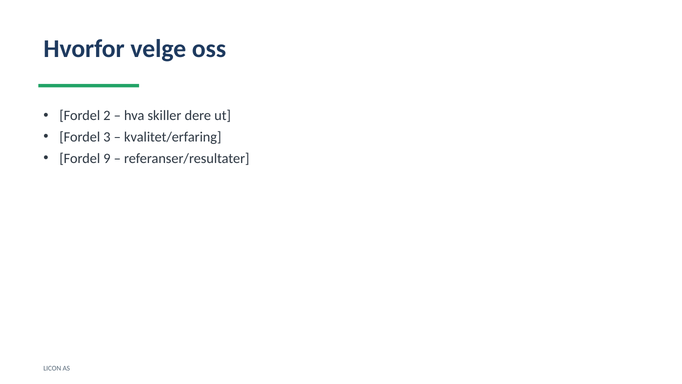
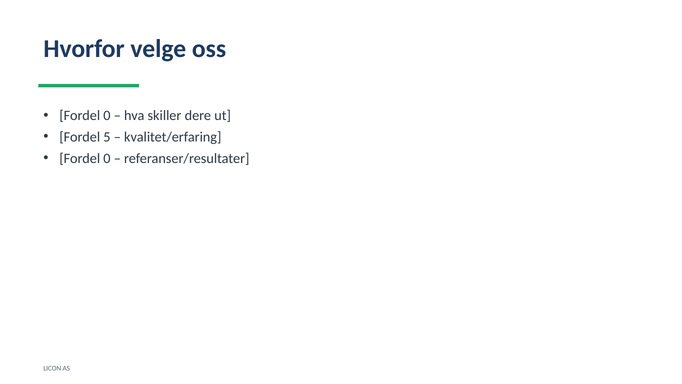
2: 2 -> 0 (107, 116)
3: 3 -> 5 (107, 137)
9: 9 -> 0 (107, 158)
